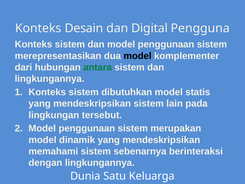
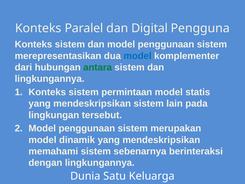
Desain: Desain -> Paralel (84, 28)
model colour: black -> blue (138, 56)
dibutuhkan: dibutuhkan -> permintaan (127, 92)
